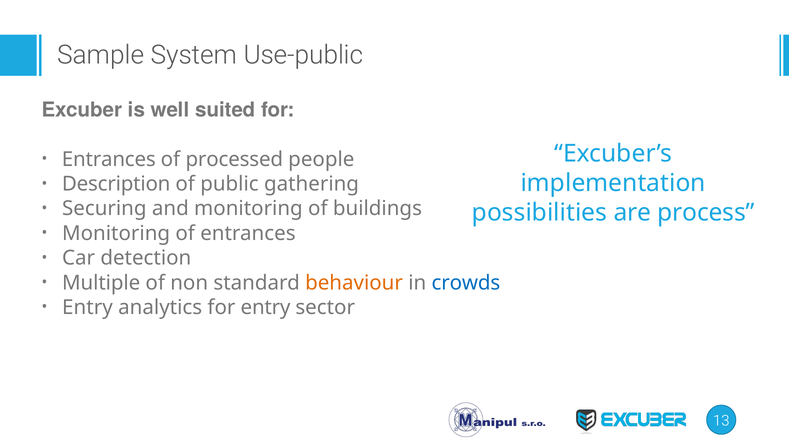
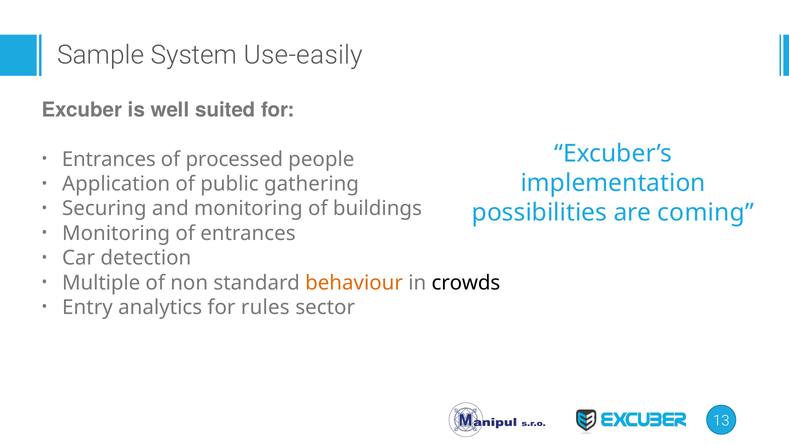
Use-public: Use-public -> Use-easily (303, 55)
Description: Description -> Application (116, 184)
process: process -> coming (706, 213)
crowds colour: blue -> black (466, 283)
for entry: entry -> rules (265, 307)
